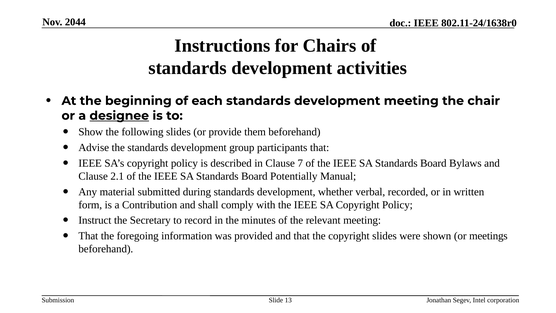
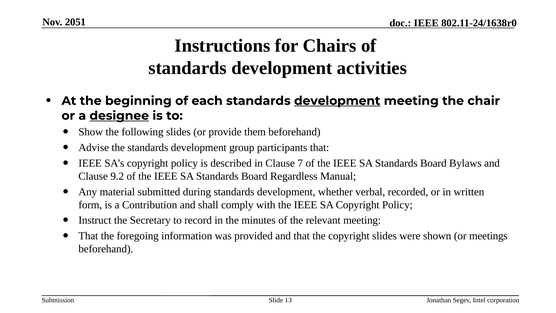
2044: 2044 -> 2051 (75, 22)
development underline: none -> present (337, 101)
2.1: 2.1 -> 9.2 (117, 176)
Potentially: Potentially -> Regardless (294, 176)
